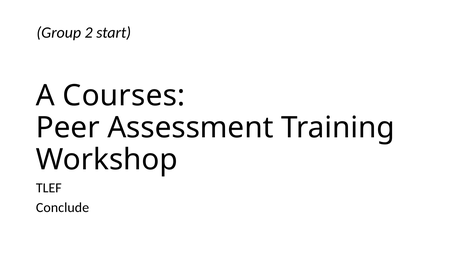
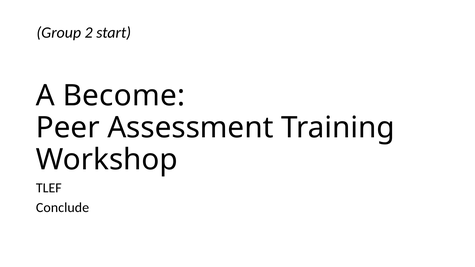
Courses: Courses -> Become (124, 96)
